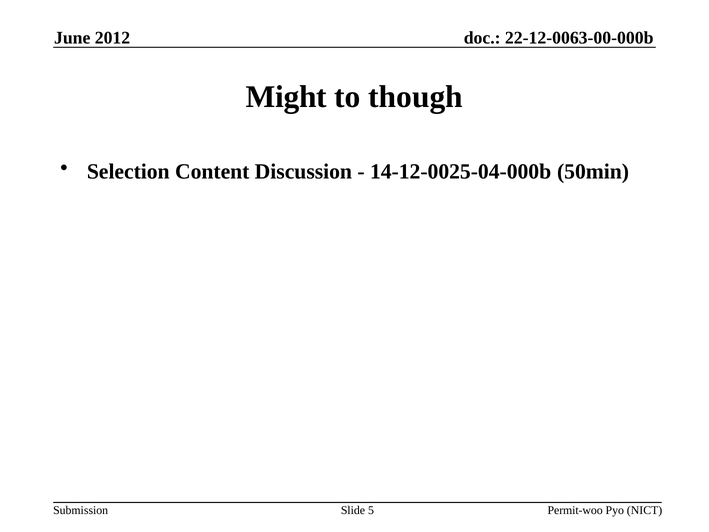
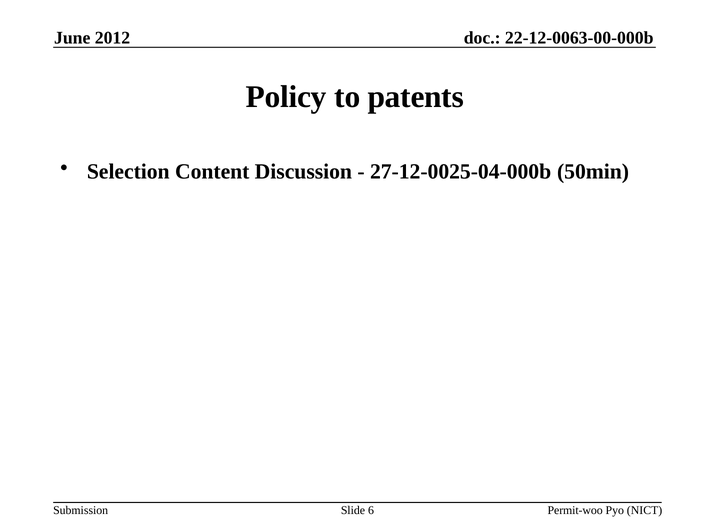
Might: Might -> Policy (286, 97)
though: though -> patents (416, 97)
14-12-0025-04-000b: 14-12-0025-04-000b -> 27-12-0025-04-000b (461, 172)
5: 5 -> 6 (371, 510)
